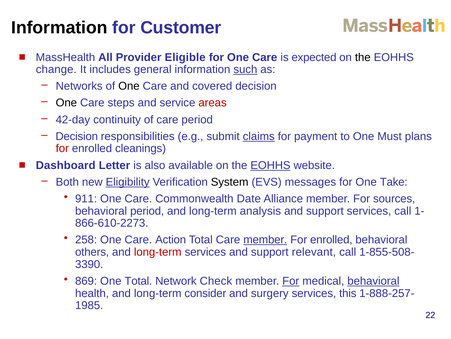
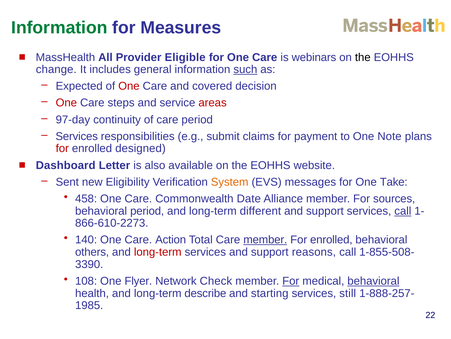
Information colour: black -> green (59, 28)
Customer: Customer -> Measures (181, 28)
expected: expected -> webinars (314, 57)
Networks: Networks -> Expected (79, 86)
One colour: black -> red (129, 86)
One colour: black -> red (66, 103)
42-day: 42-day -> 97-day (73, 119)
Decision: Decision -> Services (77, 136)
claims underline: present -> none (259, 136)
Must: Must -> Note (390, 136)
cleanings: cleanings -> designed (140, 148)
EOHHS underline: present -> none (270, 165)
Both: Both -> Sent (67, 182)
Eligibility underline: present -> none (128, 182)
System colour: black -> orange (230, 182)
911: 911 -> 458 (86, 198)
analysis: analysis -> different (260, 211)
call underline: none -> present (403, 211)
258: 258 -> 140 (86, 239)
relevant: relevant -> reasons (314, 252)
869: 869 -> 108 (86, 280)
One Total: Total -> Flyer (138, 280)
consider: consider -> describe (205, 293)
surgery: surgery -> starting (270, 293)
this: this -> still (348, 293)
